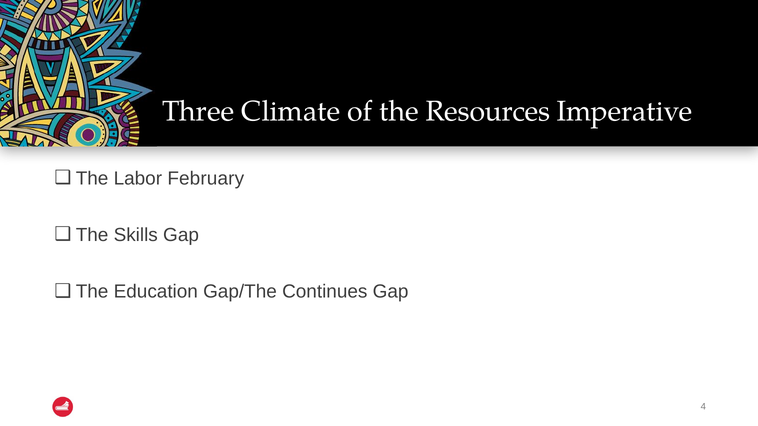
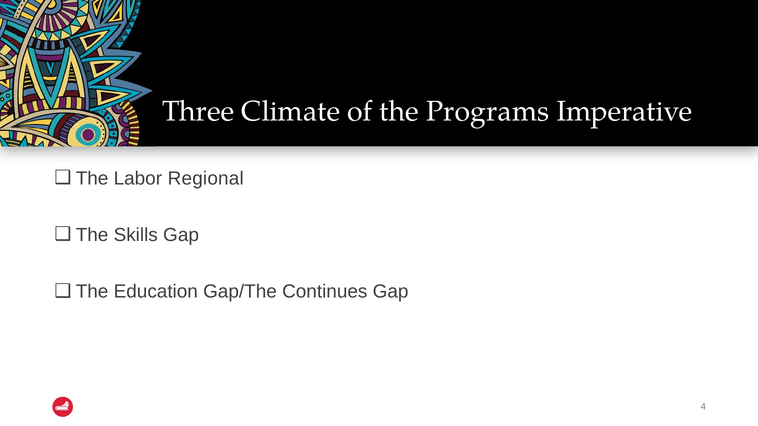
Resources: Resources -> Programs (488, 112)
February: February -> Regional (206, 178)
